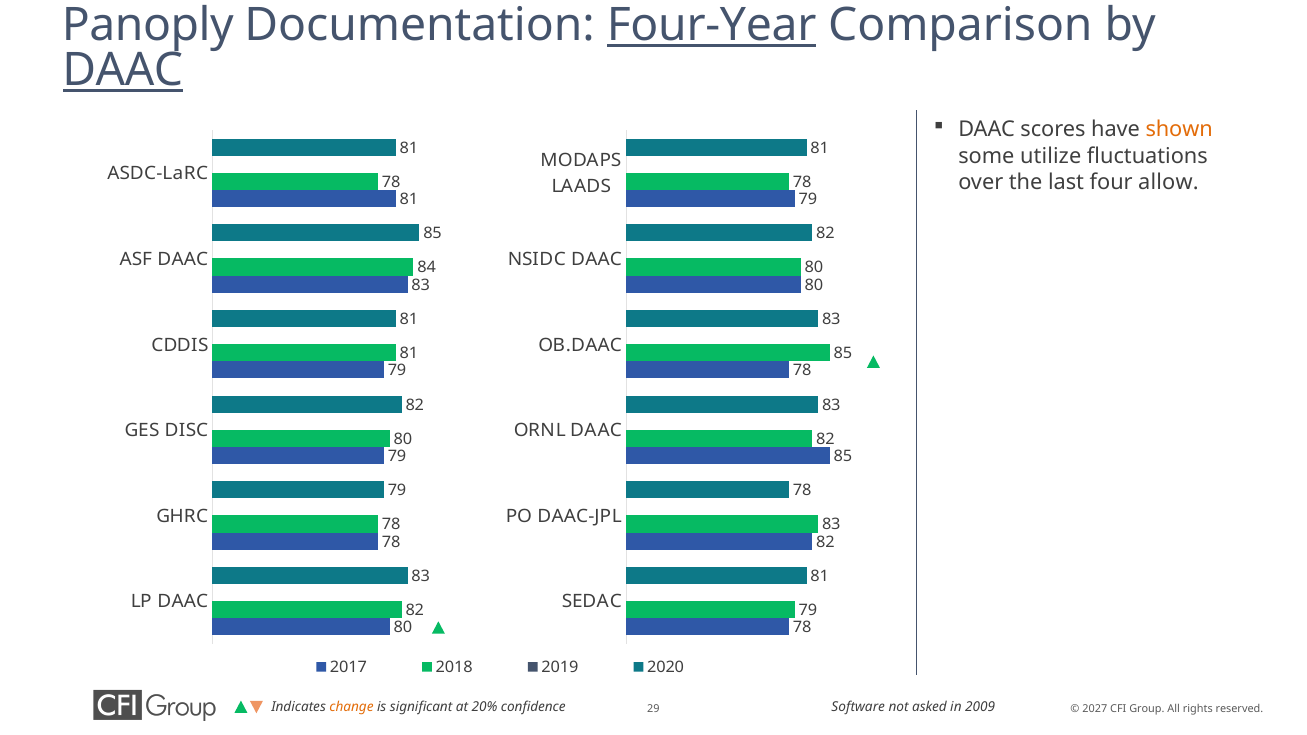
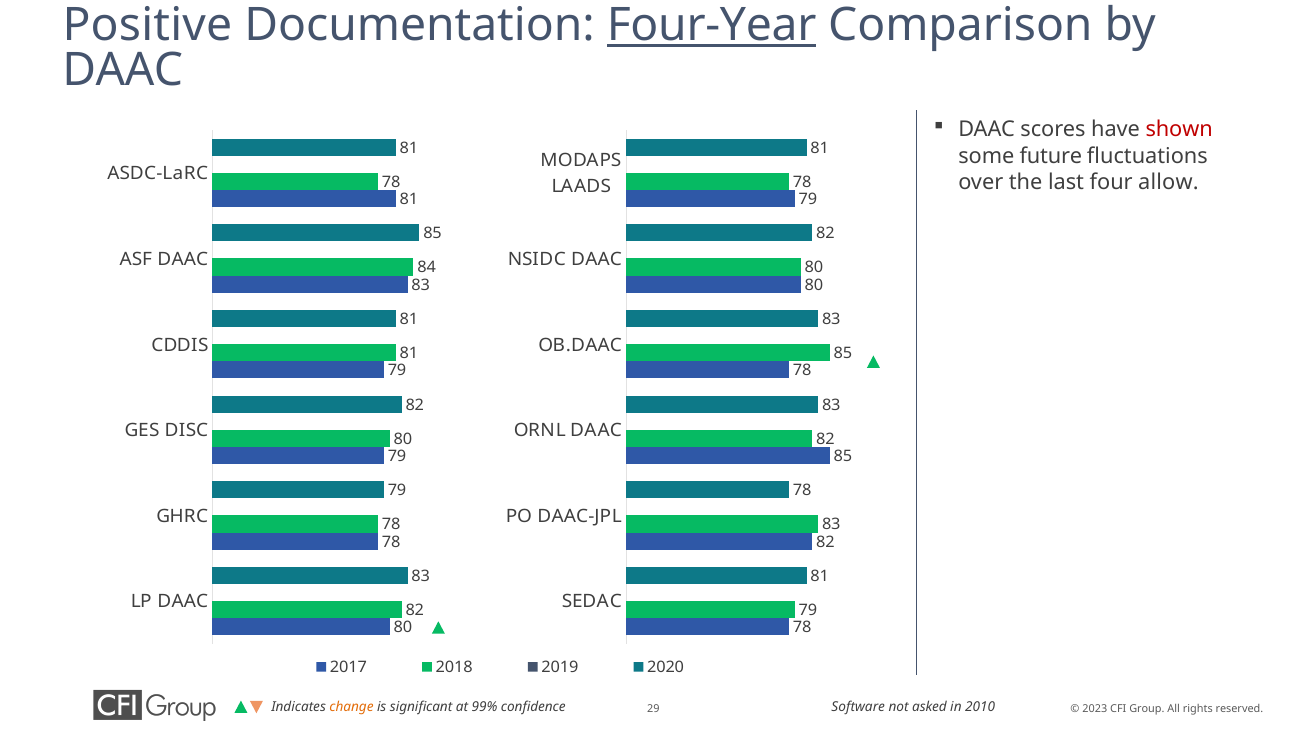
Panoply: Panoply -> Positive (147, 25)
DAAC underline: present -> none (123, 70)
shown colour: orange -> red (1179, 130)
utilize: utilize -> future (1051, 156)
20%: 20% -> 99% (485, 708)
2009: 2009 -> 2010 (980, 707)
2027: 2027 -> 2023 (1095, 710)
